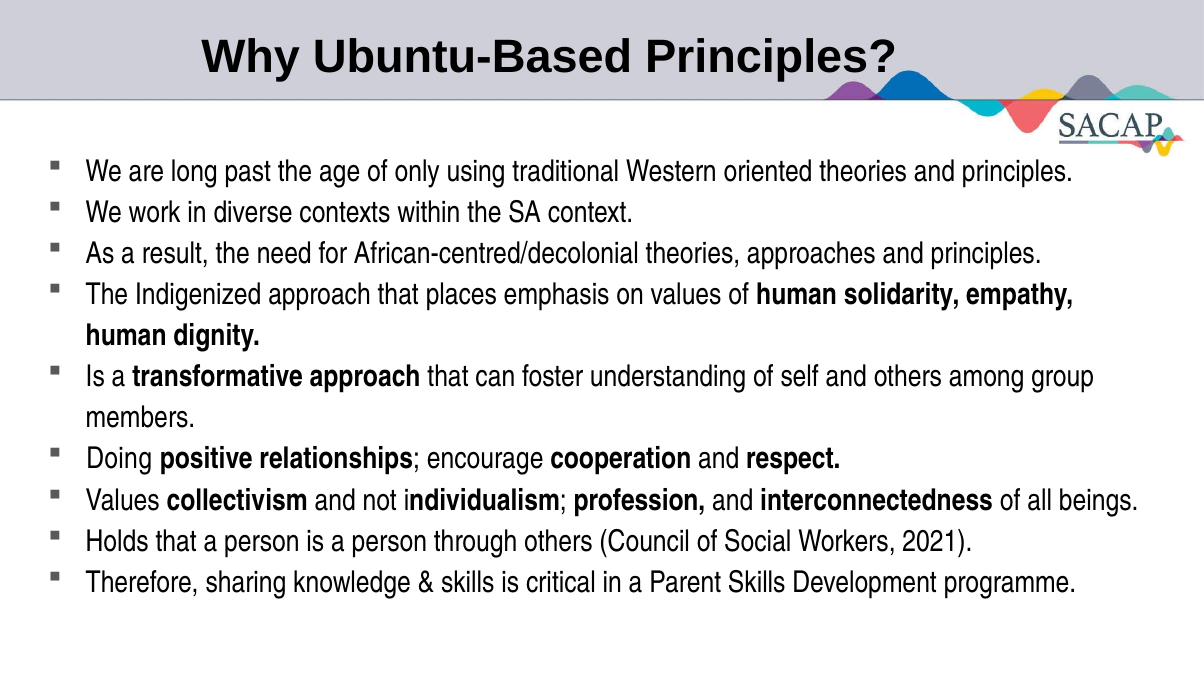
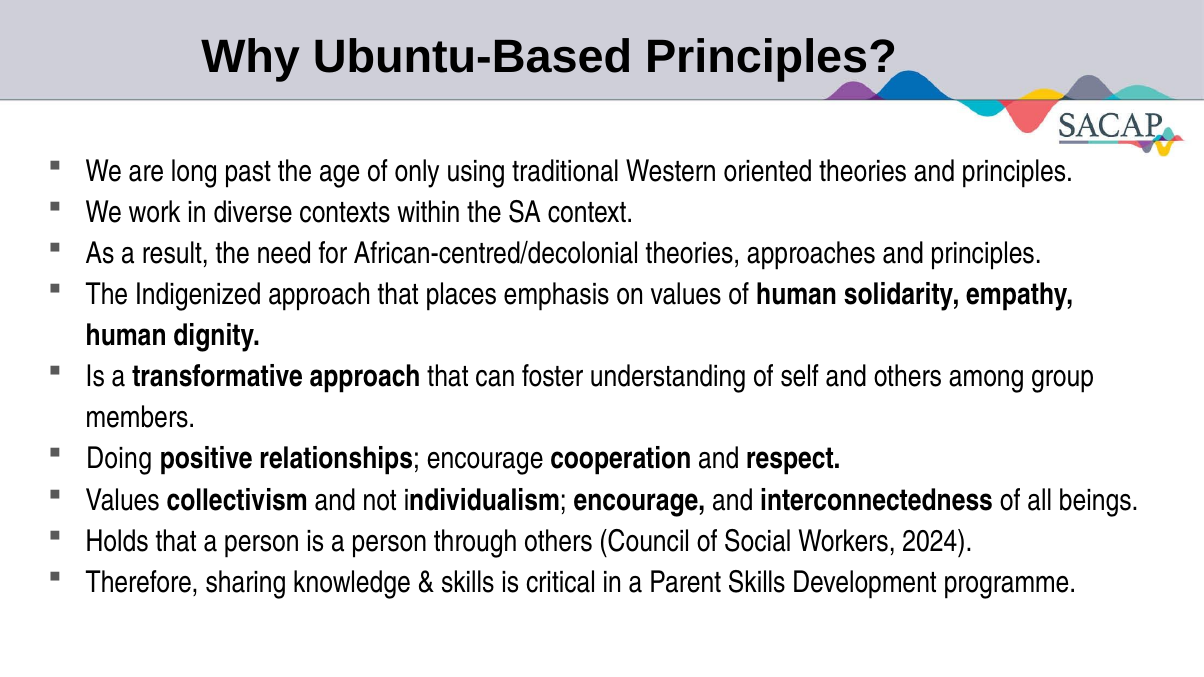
individualism profession: profession -> encourage (639, 500)
2021: 2021 -> 2024 (937, 541)
